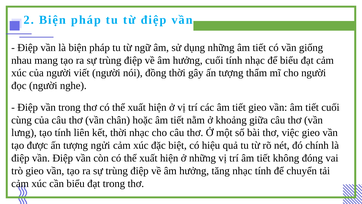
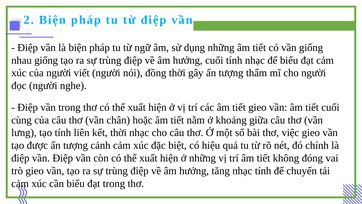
nhau mang: mang -> giống (46, 60)
ngửi: ngửi -> cảnh (101, 145)
